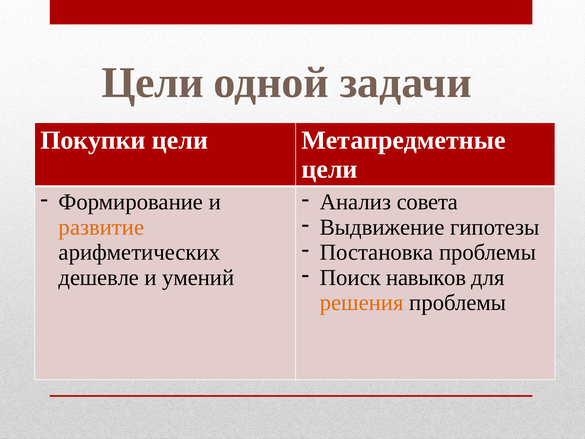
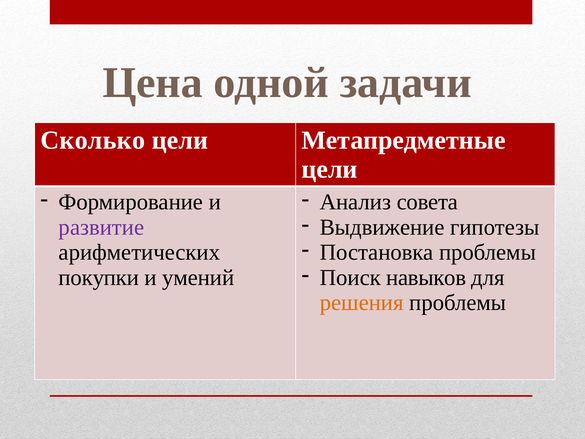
Цели: Цели -> Цена (153, 83)
Покупки: Покупки -> Сколько (93, 140)
развитие colour: orange -> purple (101, 227)
дешевле: дешевле -> покупки (99, 277)
